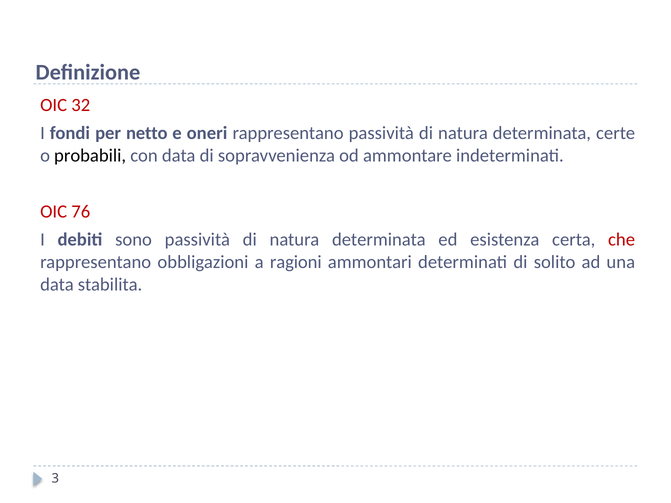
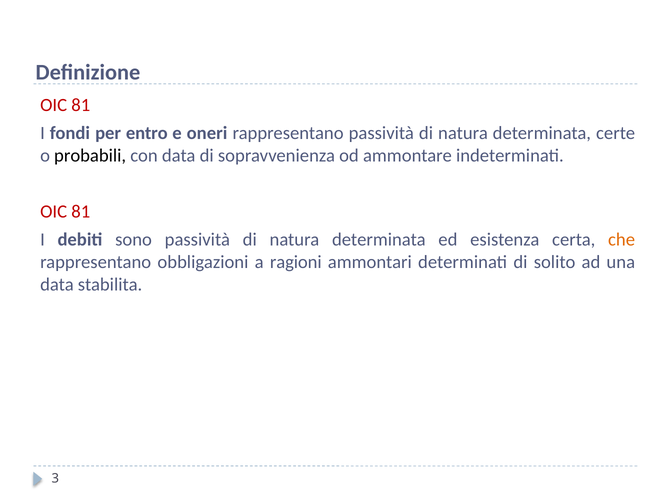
32: 32 -> 81 (81, 105)
netto: netto -> entro (147, 133)
76: 76 -> 81 (81, 212)
che colour: red -> orange (622, 240)
